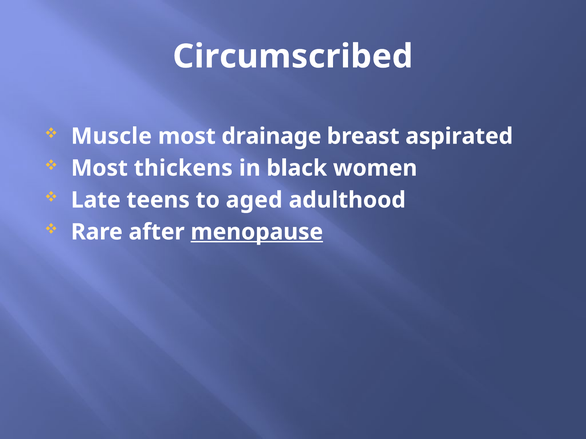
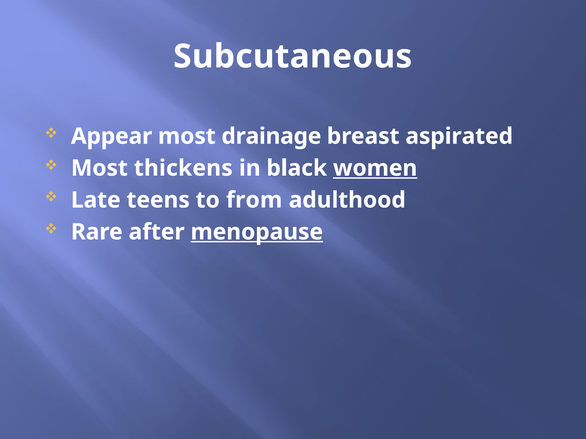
Circumscribed: Circumscribed -> Subcutaneous (293, 57)
Muscle: Muscle -> Appear (112, 136)
women underline: none -> present (375, 168)
aged: aged -> from (254, 200)
